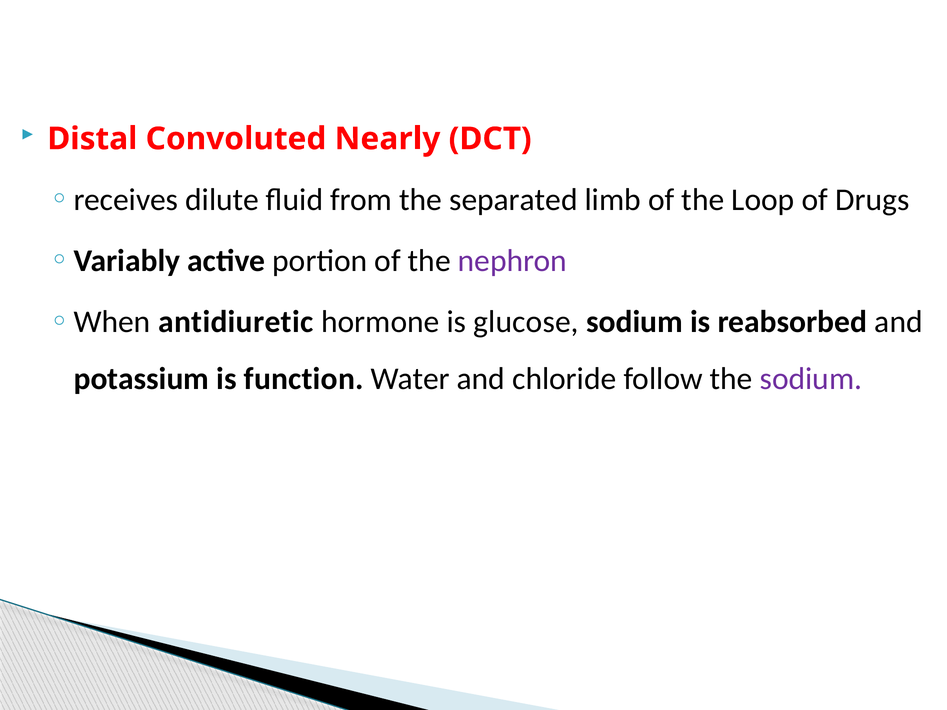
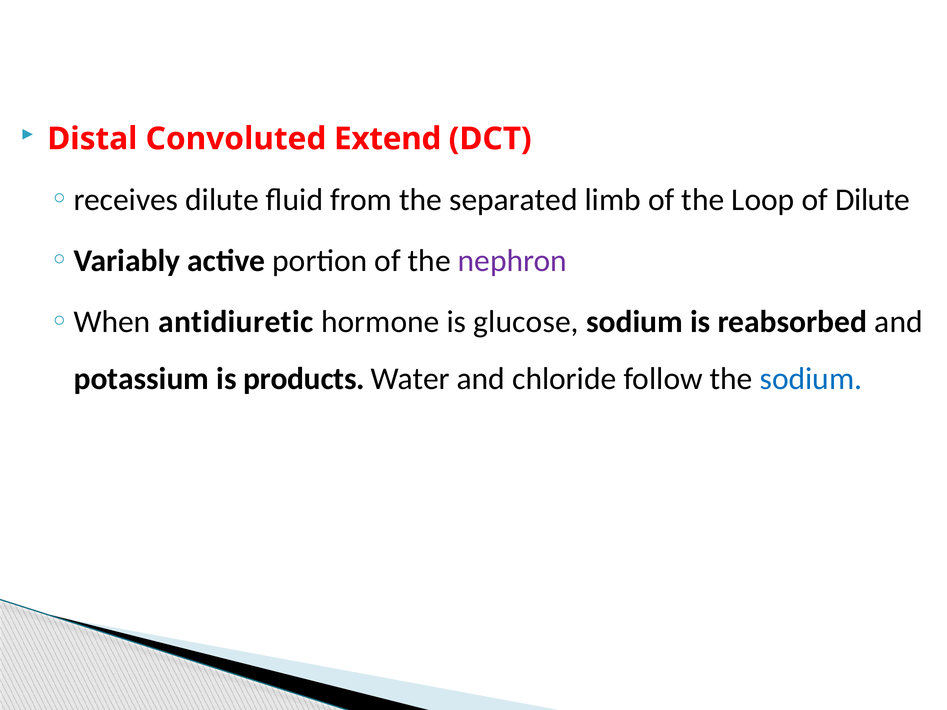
Nearly: Nearly -> Extend (388, 139)
of Drugs: Drugs -> Dilute (873, 200)
function: function -> products (304, 379)
sodium colour: purple -> blue (811, 379)
